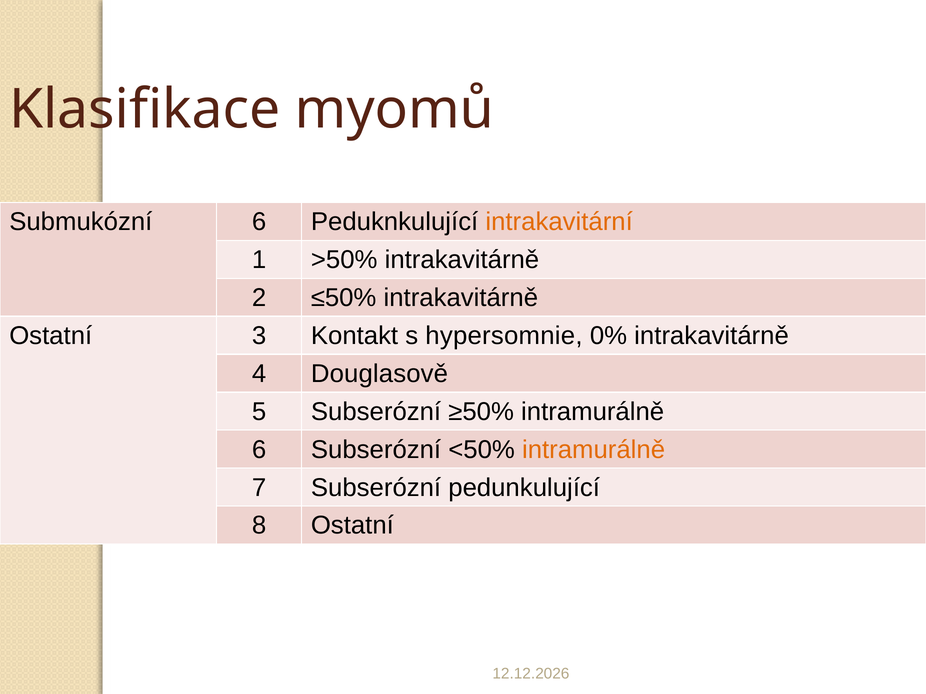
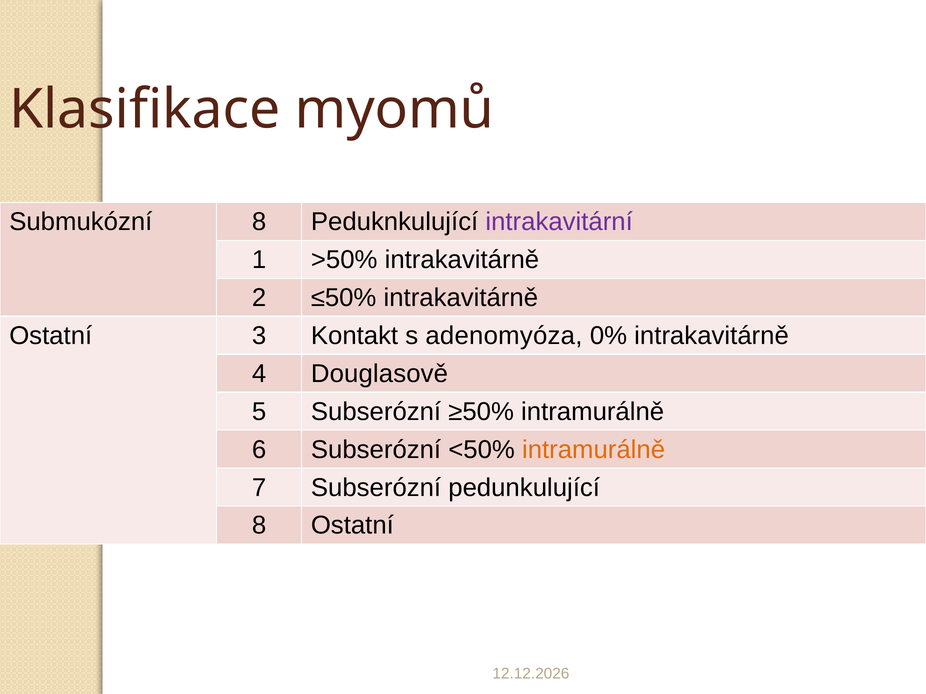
Submukózní 6: 6 -> 8 (259, 222)
intrakavitární colour: orange -> purple (559, 222)
hypersomnie: hypersomnie -> adenomyóza (504, 336)
